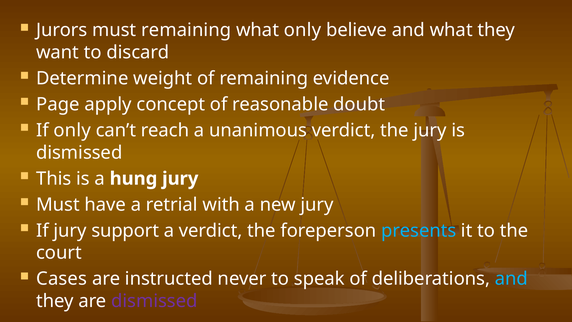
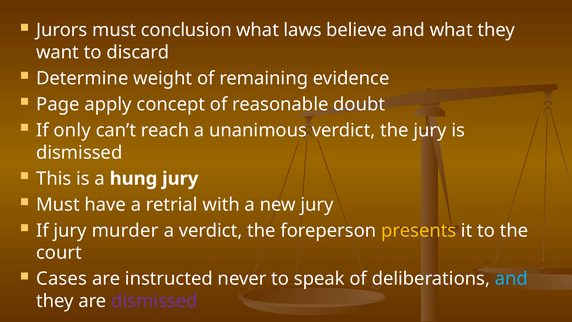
must remaining: remaining -> conclusion (186, 30)
what only: only -> laws (303, 30)
support: support -> murder (125, 230)
presents colour: light blue -> yellow (419, 230)
